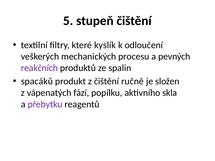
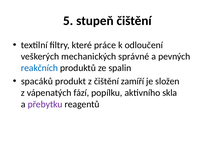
kyslík: kyslík -> práce (105, 45)
procesu: procesu -> správné (134, 57)
reakčních colour: purple -> blue (39, 68)
ručně: ručně -> zamíří (133, 81)
